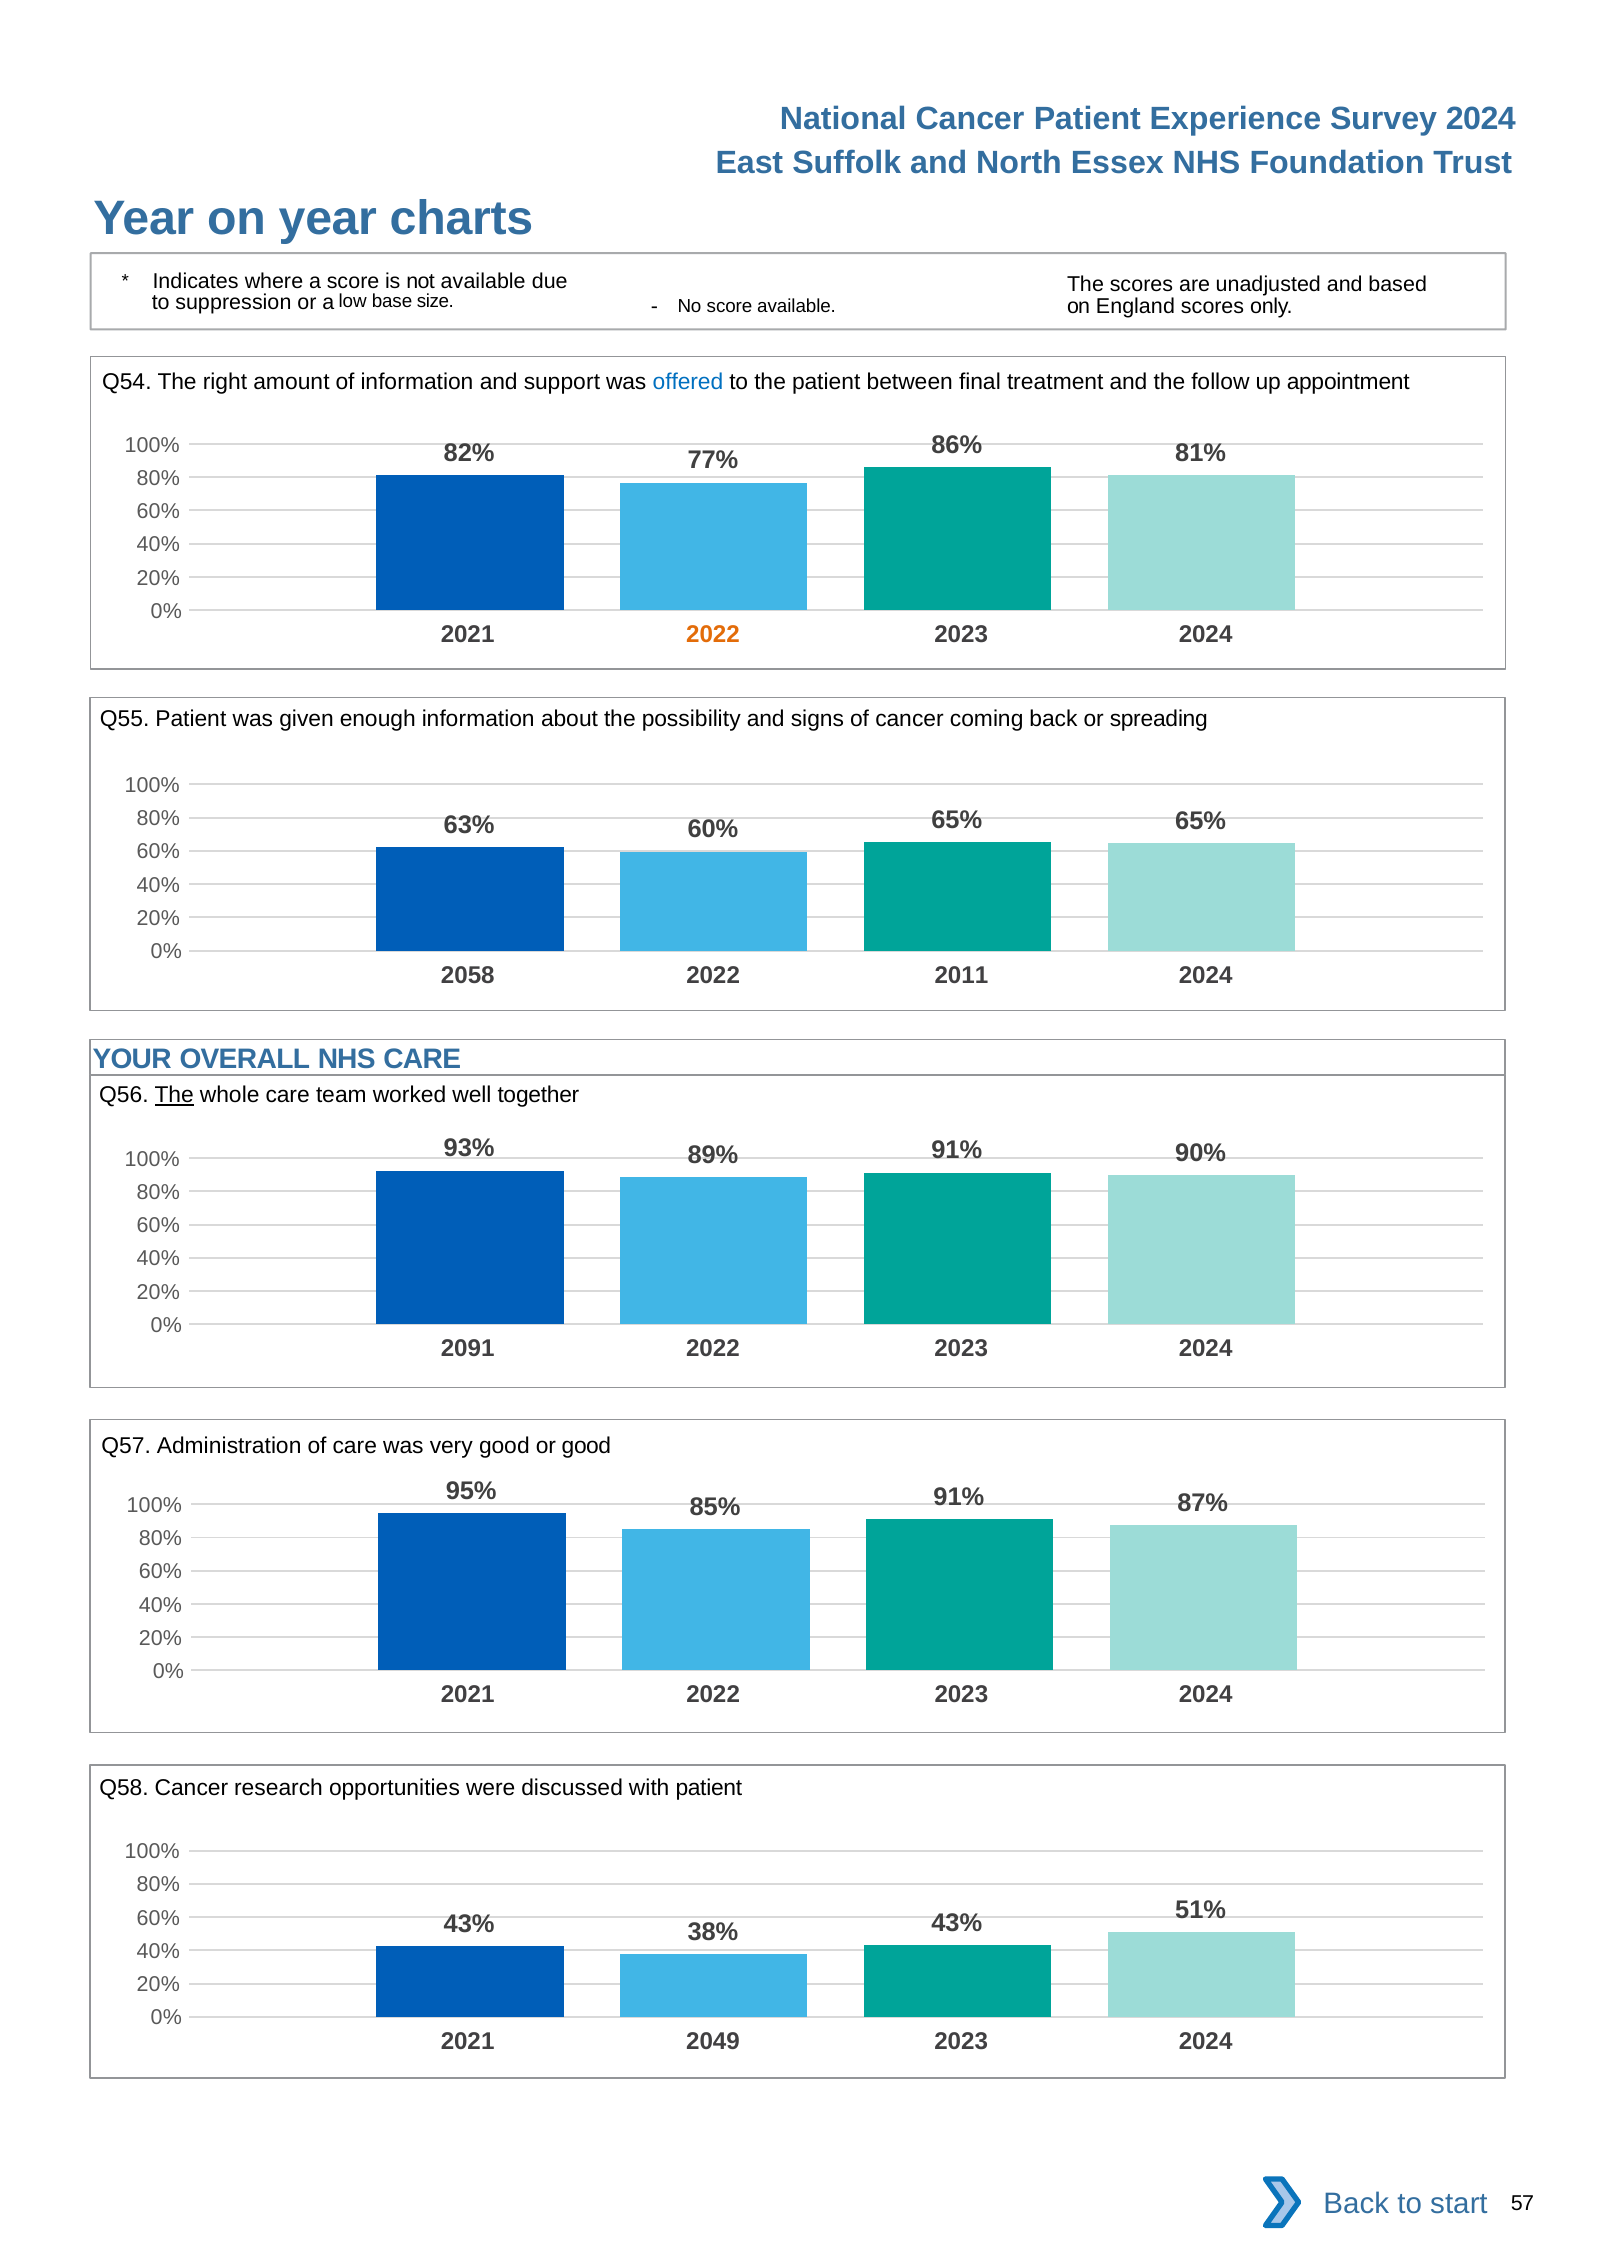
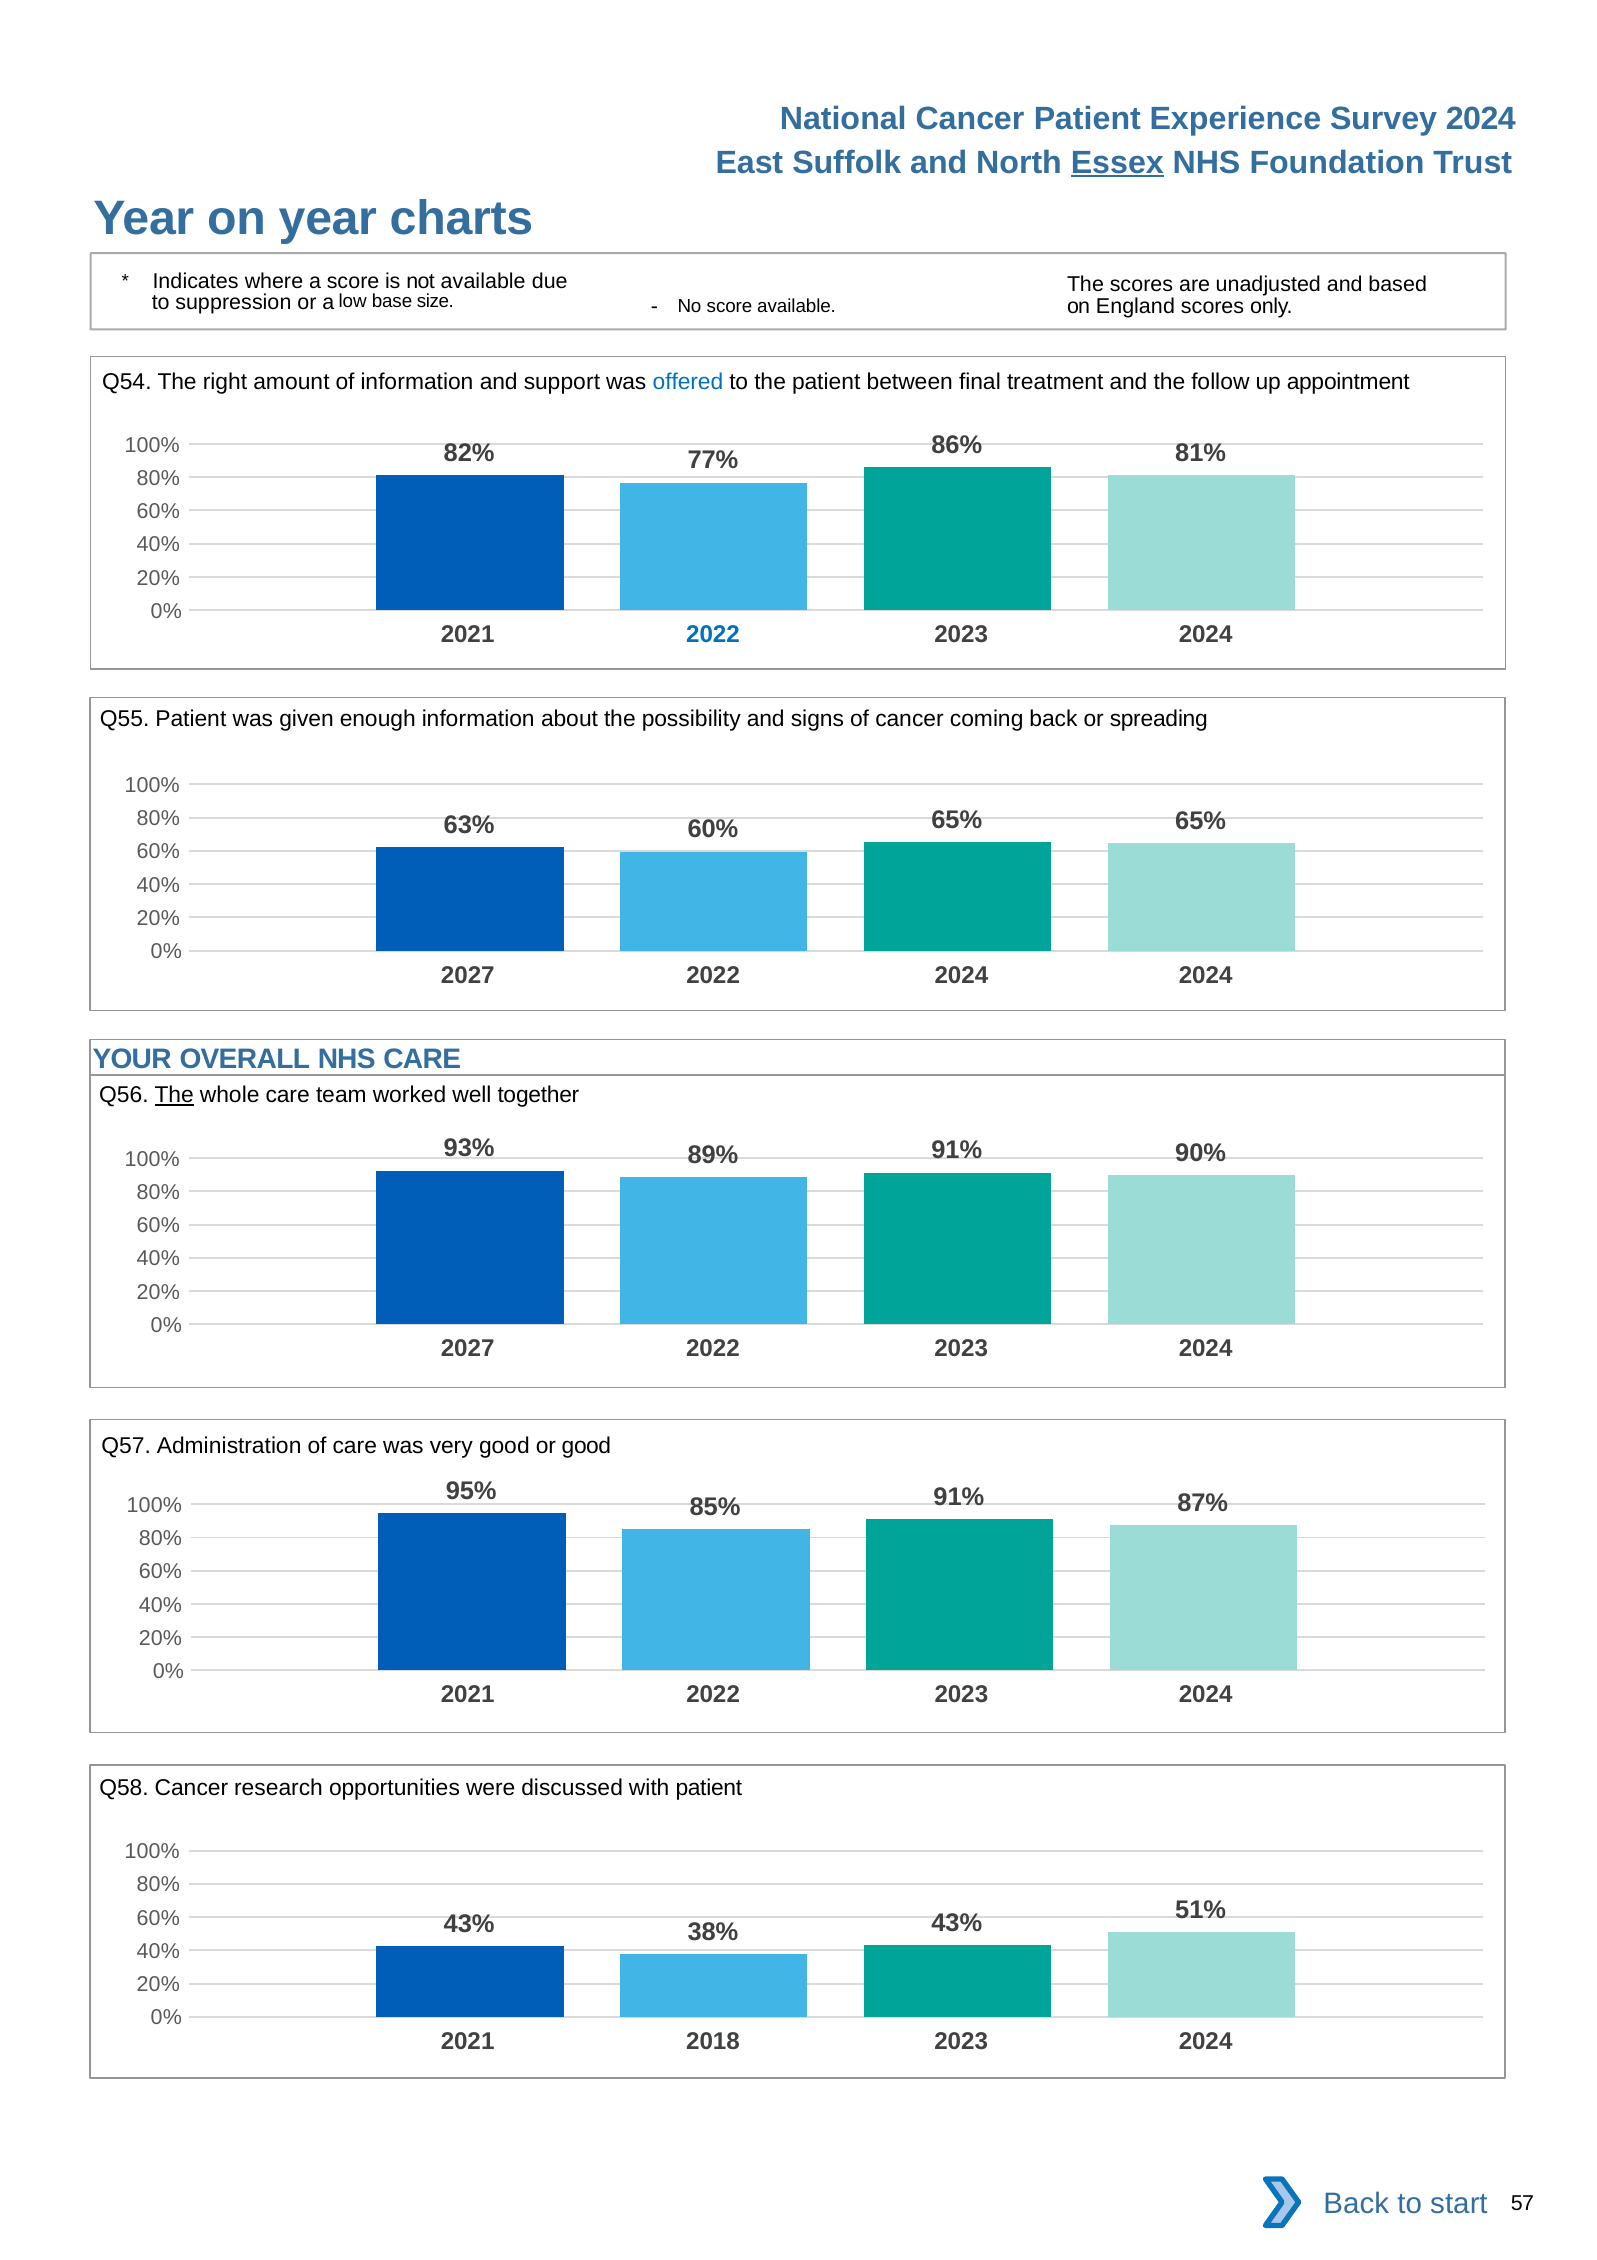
Essex underline: none -> present (1117, 163)
2022 colour: orange -> blue (713, 635)
2058: 2058 -> 2027 (468, 975)
2022 2011: 2011 -> 2024 (961, 975)
2091: 2091 -> 2027 (468, 1349)
2049: 2049 -> 2018 (713, 2042)
